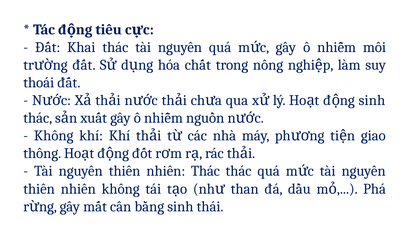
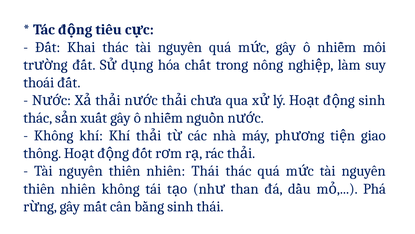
nhiên Thác: Thác -> Thái (205, 171)
